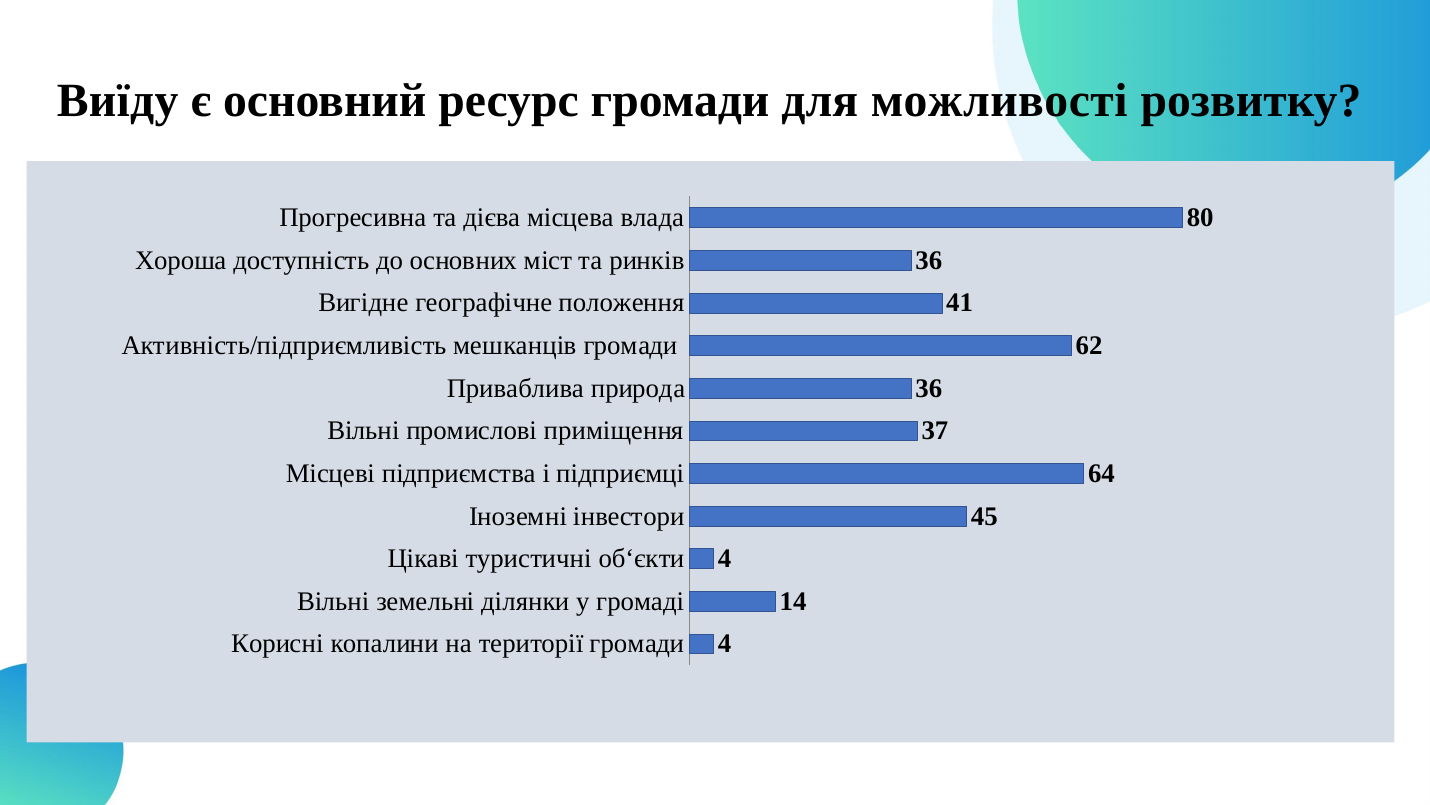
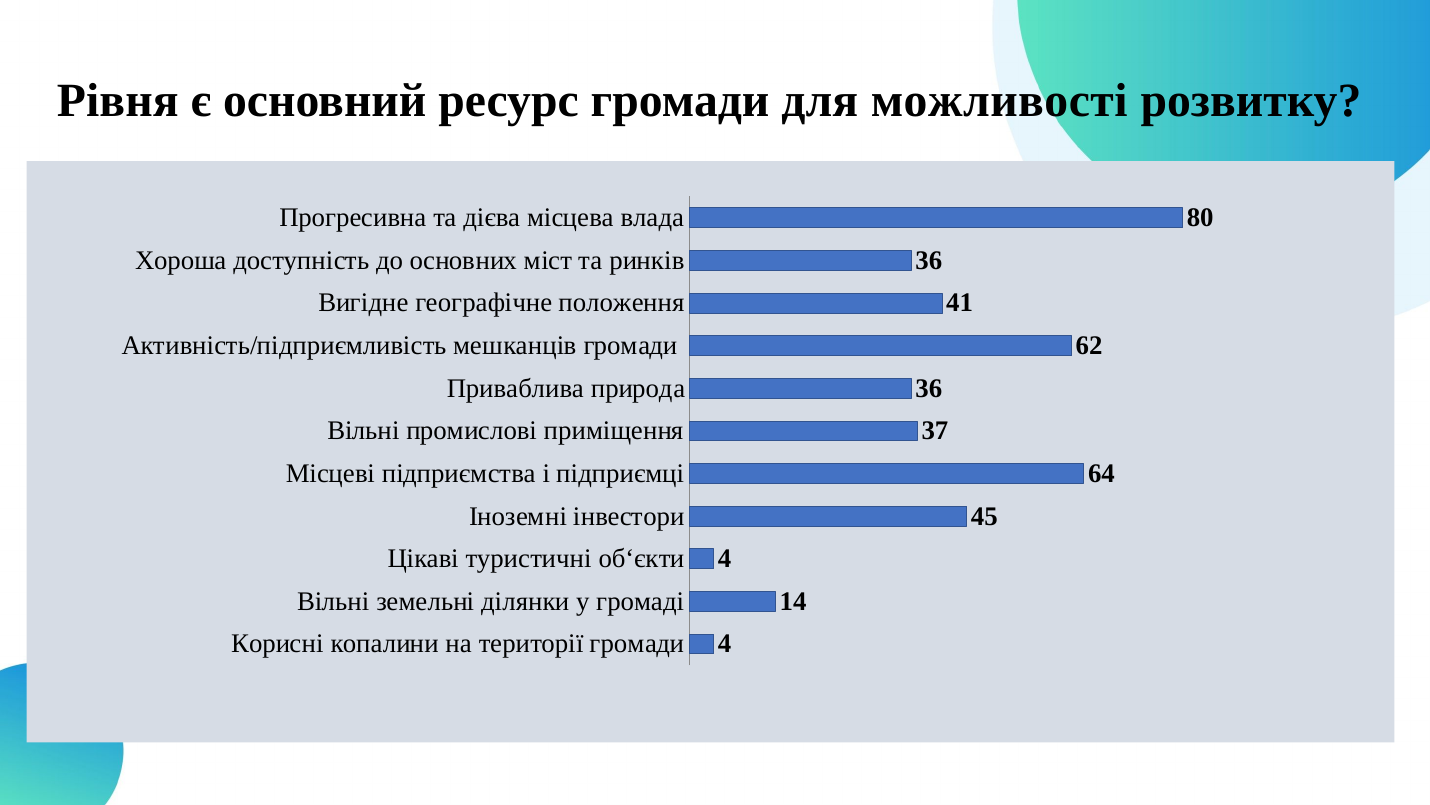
Виїду: Виїду -> Рівня (118, 100)
